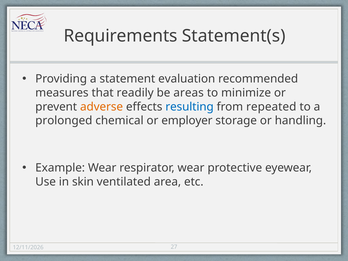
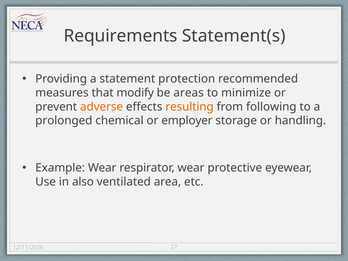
evaluation: evaluation -> protection (187, 79)
readily: readily -> modify (135, 93)
resulting colour: blue -> orange (190, 107)
repeated: repeated -> following (271, 107)
skin: skin -> also (83, 182)
